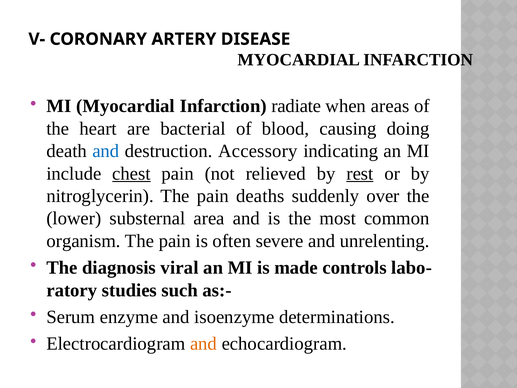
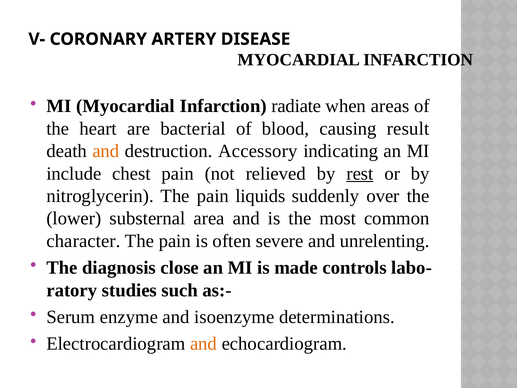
doing: doing -> result (408, 129)
and colour: blue -> orange (106, 151)
chest underline: present -> none (131, 173)
deaths: deaths -> liquids (260, 196)
organism: organism -> character (83, 241)
viral: viral -> close (180, 268)
